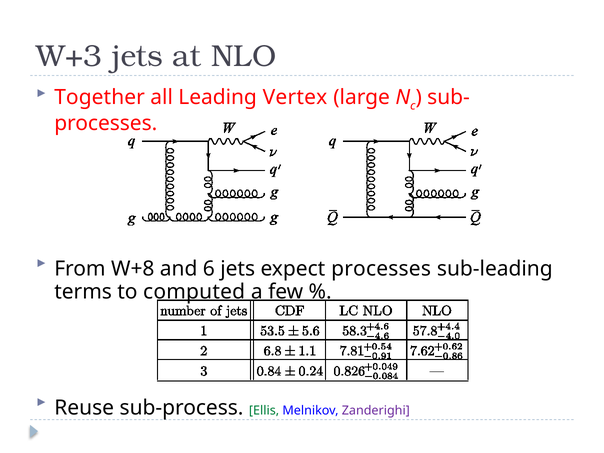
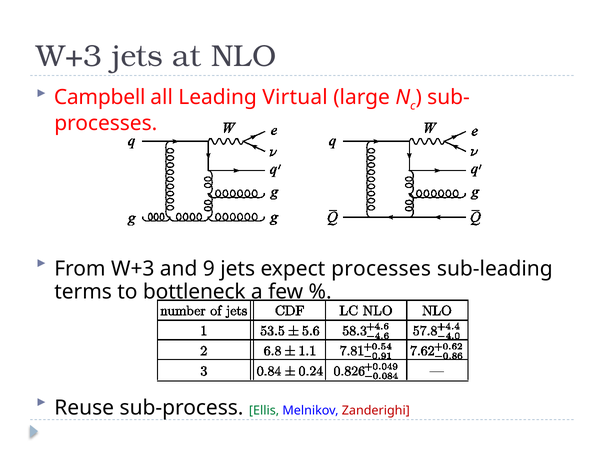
Together: Together -> Campbell (100, 98)
Vertex: Vertex -> Virtual (295, 98)
From W+8: W+8 -> W+3 (133, 269)
6: 6 -> 9 (209, 269)
computed: computed -> bottleneck (194, 292)
Zanderighi colour: purple -> red (376, 411)
